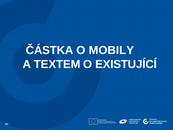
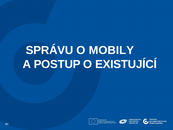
ČÁSTKA: ČÁSTKA -> SPRÁVU (50, 50)
TEXTEM: TEXTEM -> POSTUP (57, 64)
